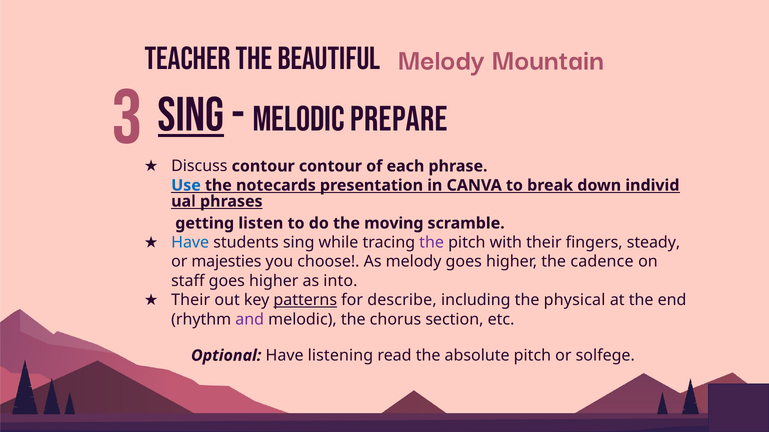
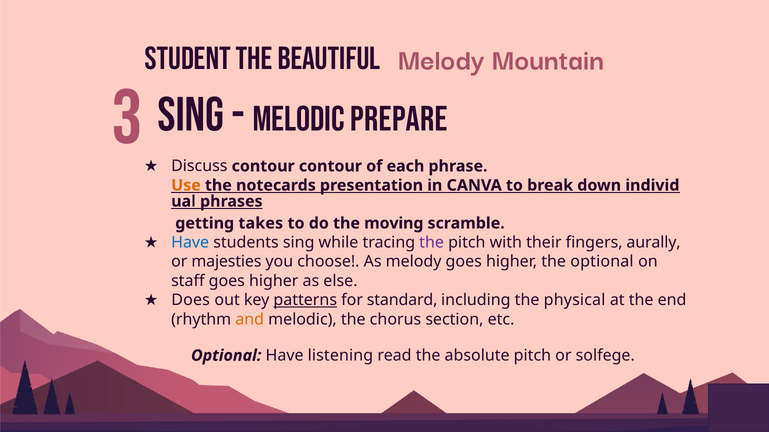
Teacher: Teacher -> Student (188, 59)
SIng underline: present -> none (191, 115)
Use colour: blue -> orange (186, 186)
listen: listen -> takes (261, 224)
steady: steady -> aurally (654, 243)
the cadence: cadence -> optional (602, 262)
into: into -> else (340, 281)
Their: Their -> Does (191, 300)
describe: describe -> standard (402, 300)
and colour: purple -> orange (250, 320)
